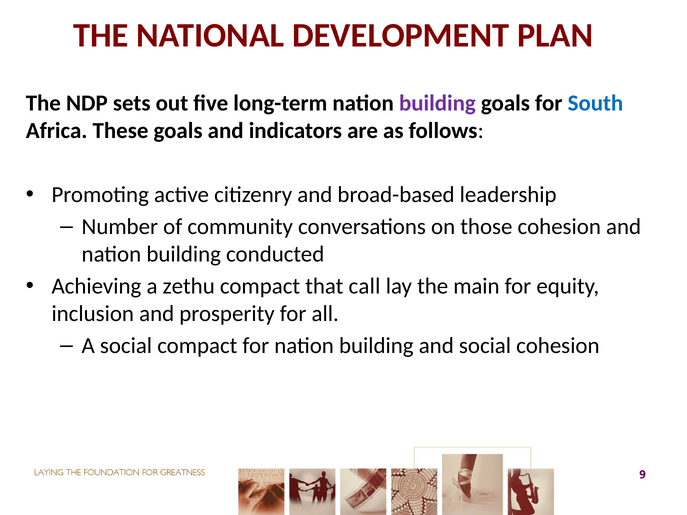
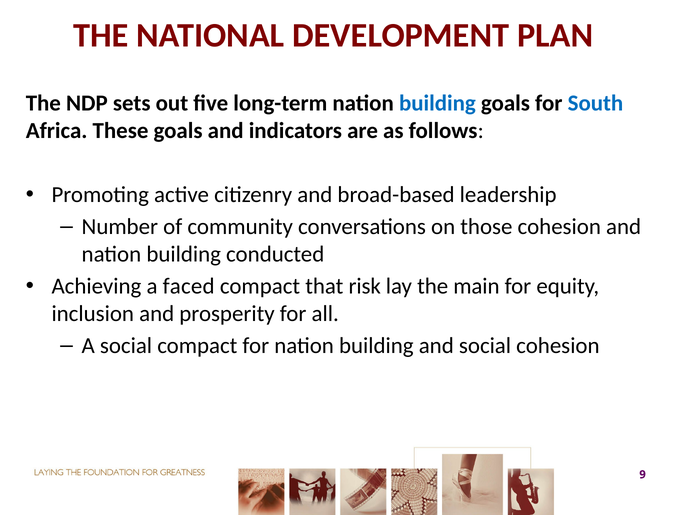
building colour: purple -> blue (437, 103)
zethu: zethu -> faced (189, 286)
call: call -> risk (365, 286)
